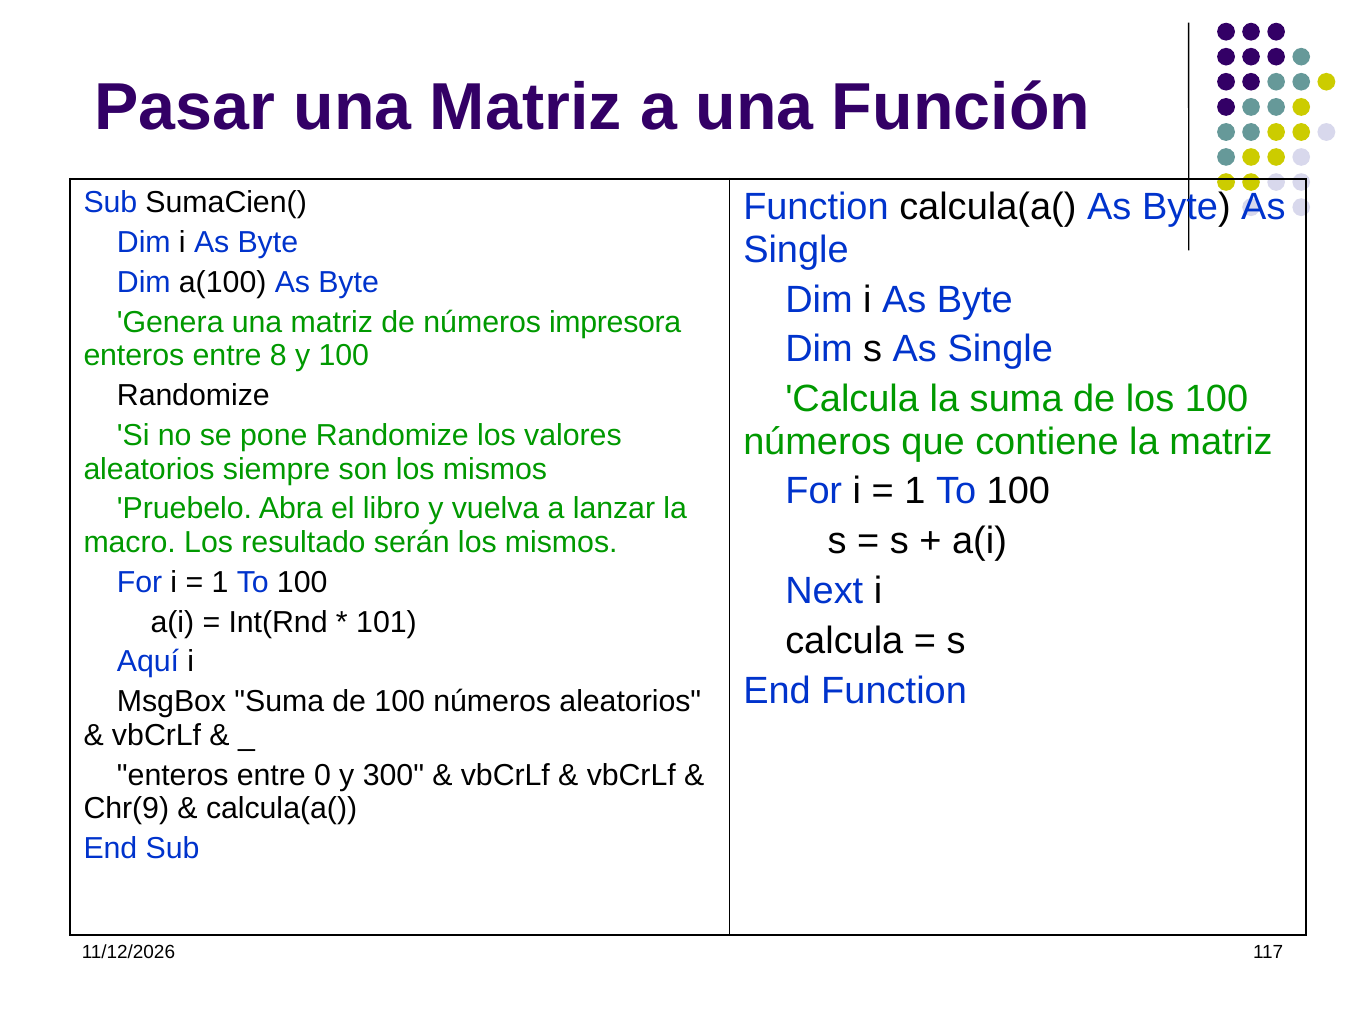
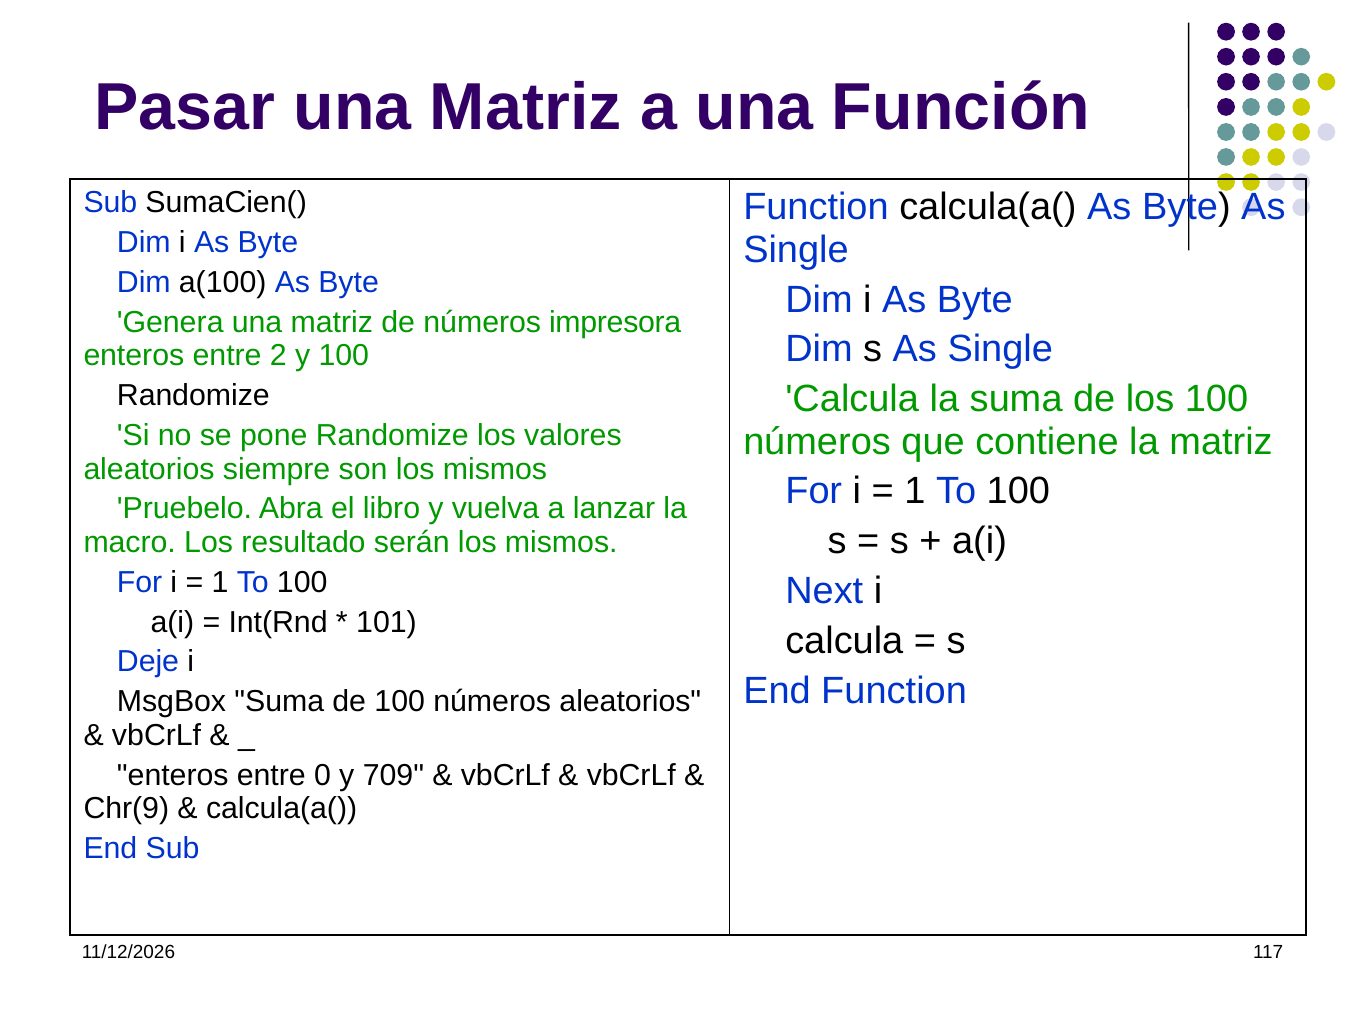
8: 8 -> 2 (278, 356)
Aquí: Aquí -> Deje (148, 662)
300: 300 -> 709 (393, 775)
